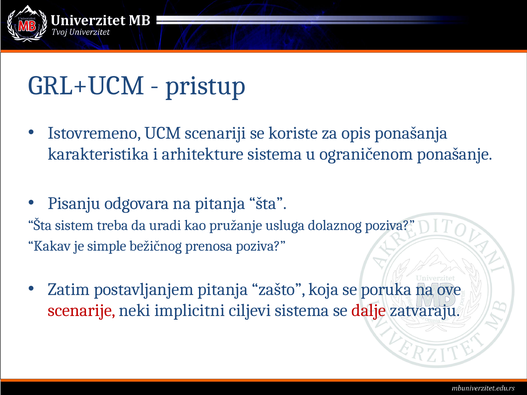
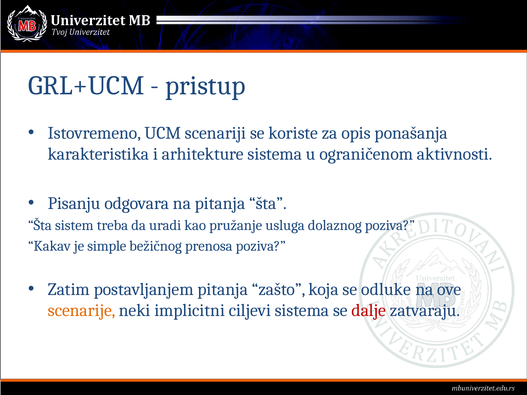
ponašanje: ponašanje -> aktivnosti (455, 154)
poruka: poruka -> odluke (386, 290)
scenarije colour: red -> orange (82, 311)
